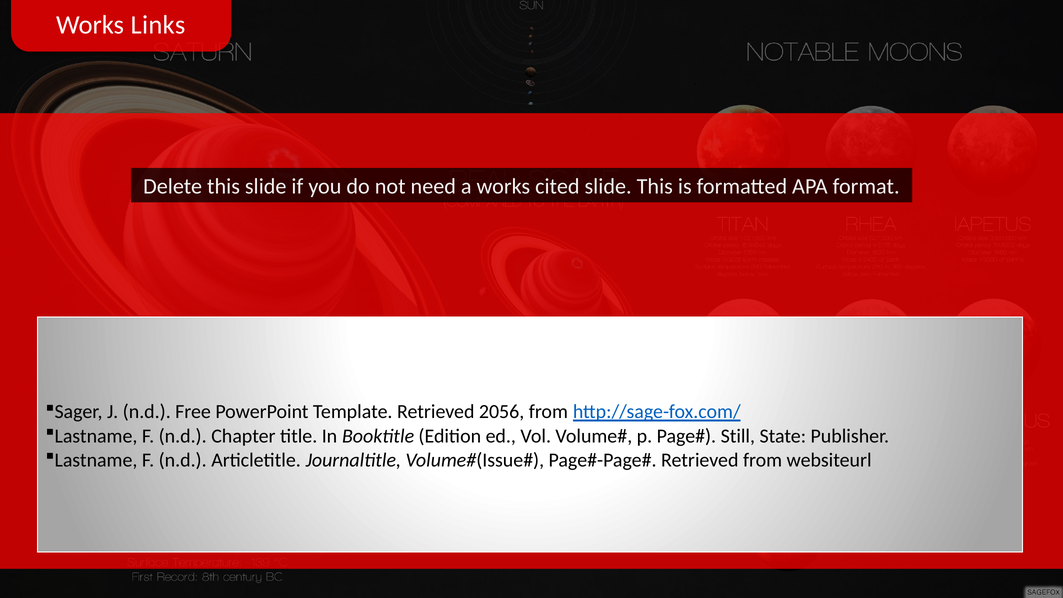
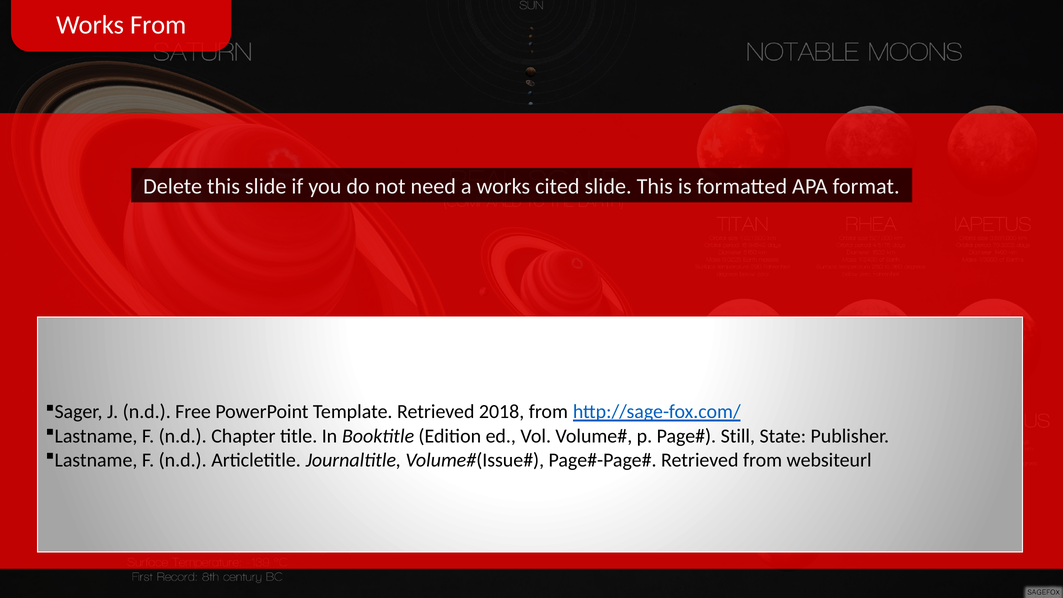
Works Links: Links -> From (158, 25)
2056: 2056 -> 2018 (502, 412)
